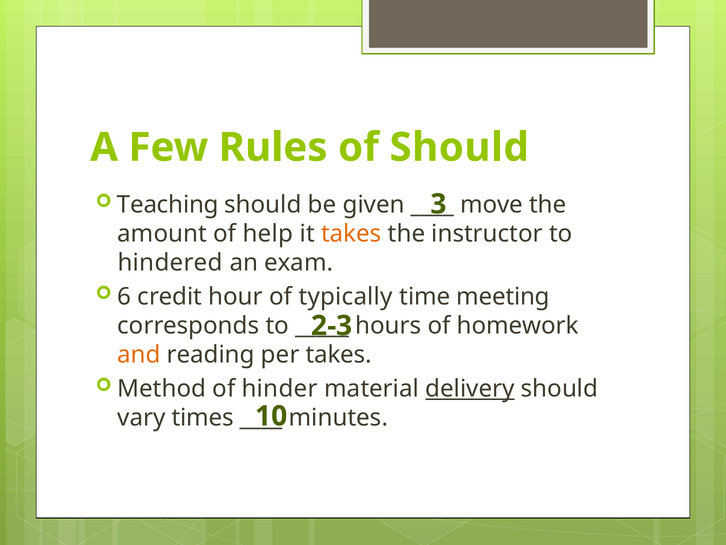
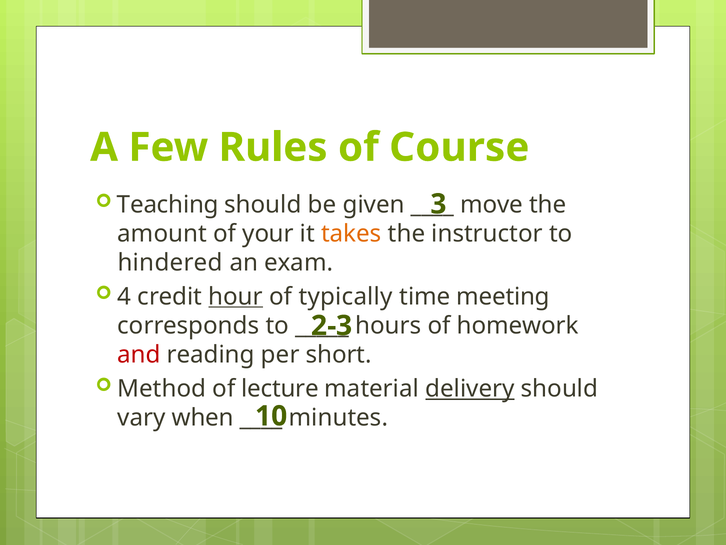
of Should: Should -> Course (459, 147)
help: help -> your (268, 233)
6: 6 -> 4 (124, 296)
hour underline: none -> present (236, 296)
and colour: orange -> red (139, 354)
per takes: takes -> short (339, 354)
hinder: hinder -> lecture (280, 388)
times: times -> when (203, 417)
